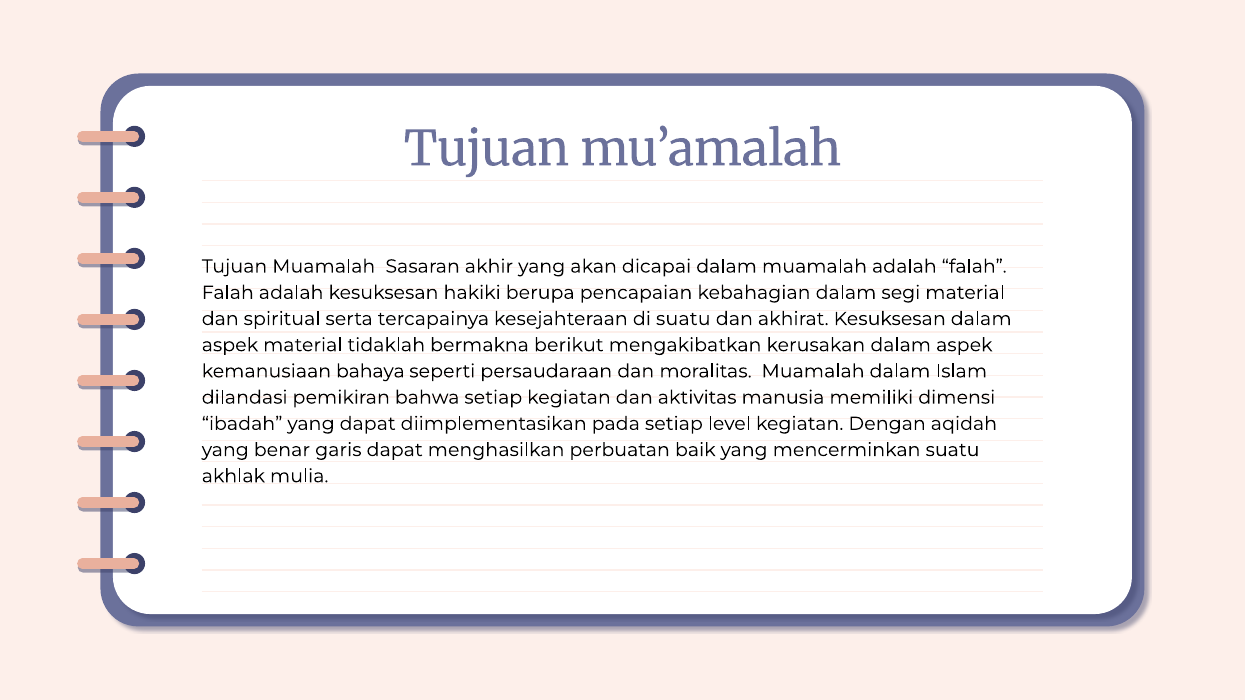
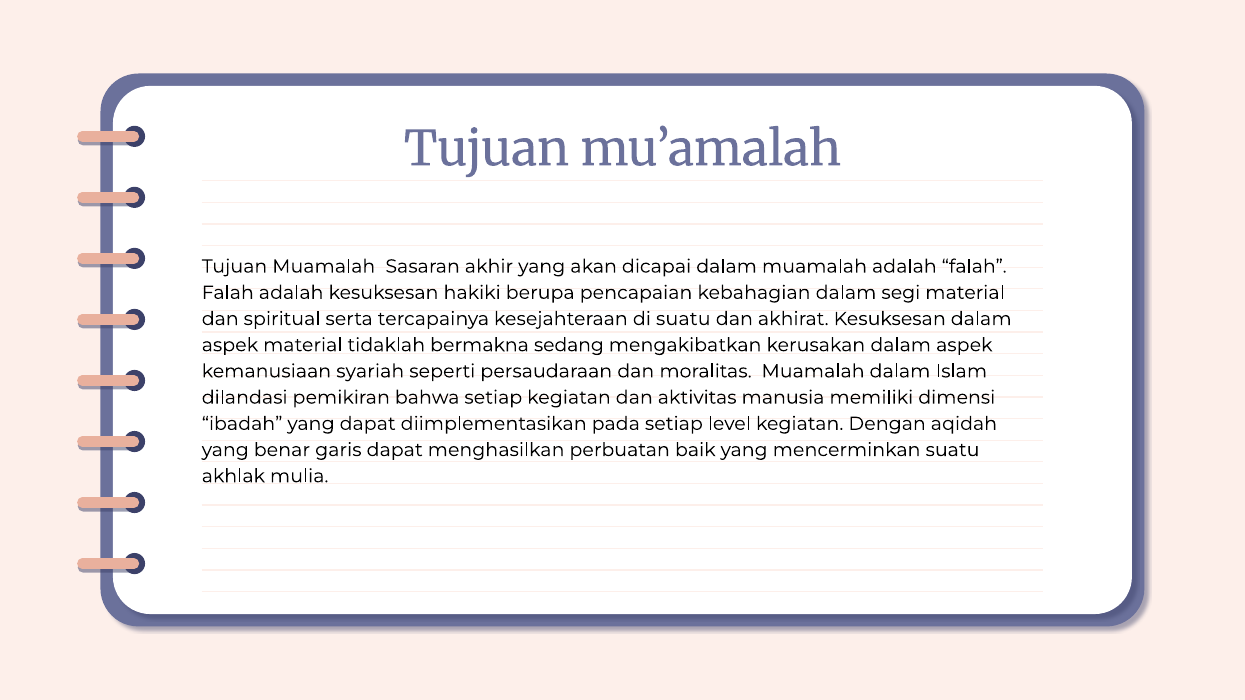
berikut: berikut -> sedang (569, 345)
bahaya: bahaya -> syariah (370, 371)
